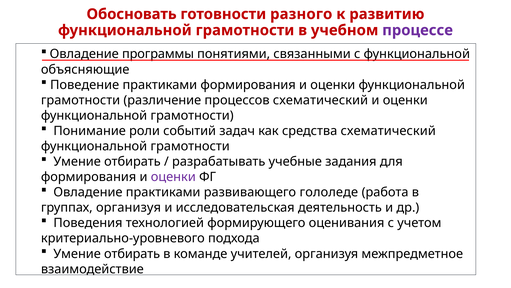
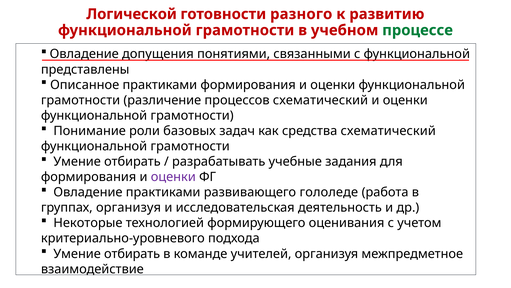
Обосновать: Обосновать -> Логической (132, 14)
процессе colour: purple -> green (418, 30)
программы: программы -> допущения (158, 54)
объясняющие: объясняющие -> представлены (85, 69)
Поведение: Поведение -> Описанное (85, 85)
событий: событий -> базовых (190, 131)
Поведения: Поведения -> Некоторые (88, 223)
